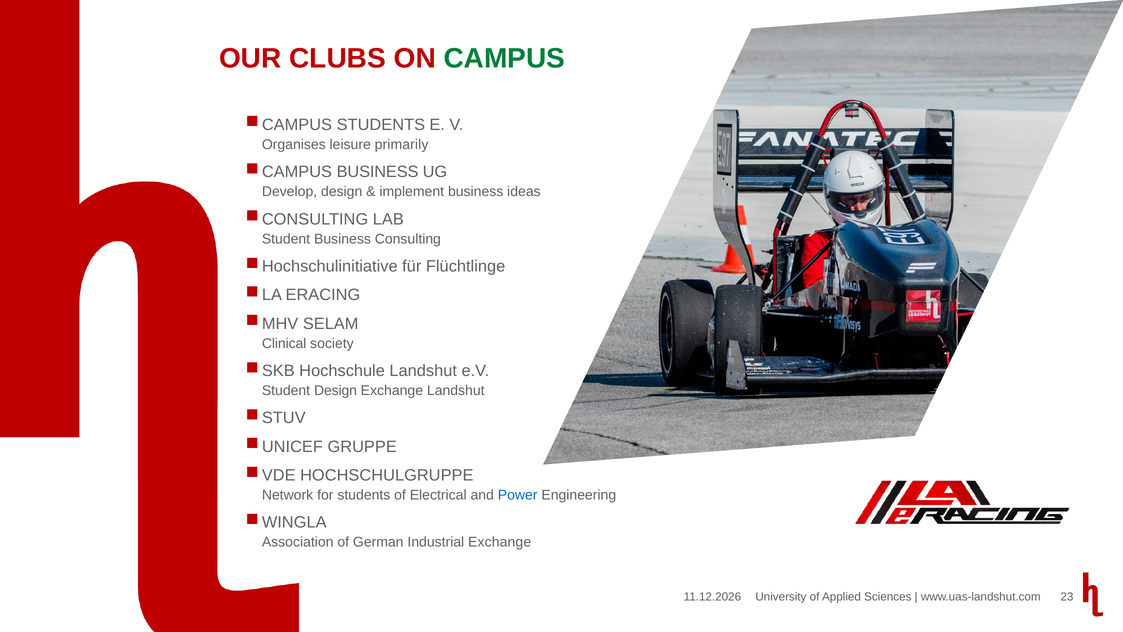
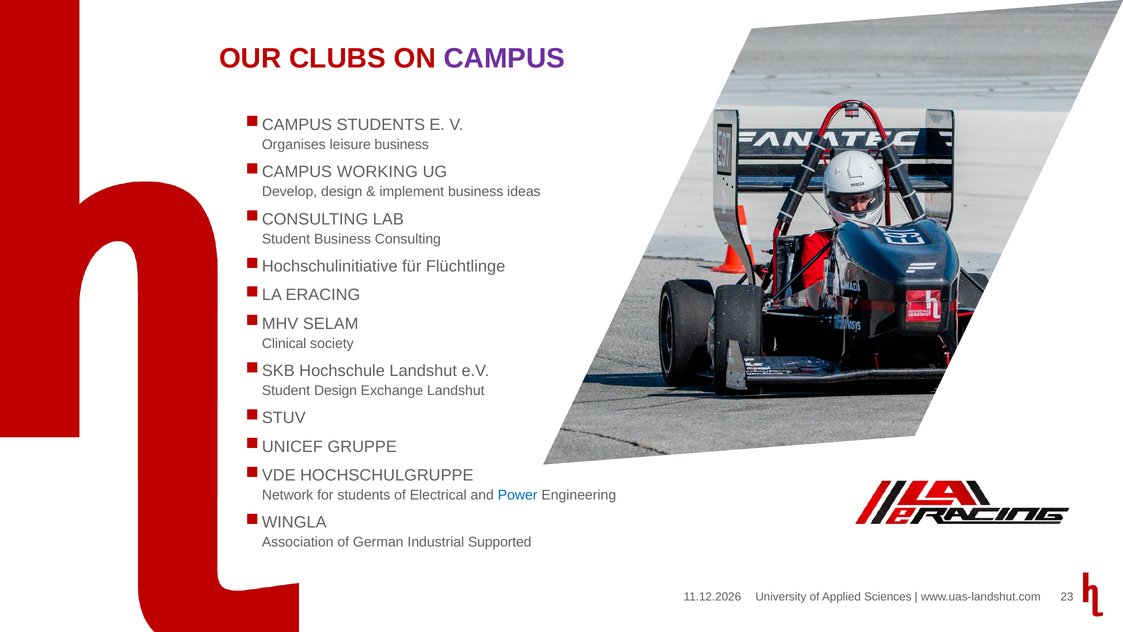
CAMPUS colour: green -> purple (504, 58)
leisure primarily: primarily -> business (402, 145)
BUSINESS: BUSINESS -> WORKING (377, 172)
Industrial Exchange: Exchange -> Supported (500, 542)
